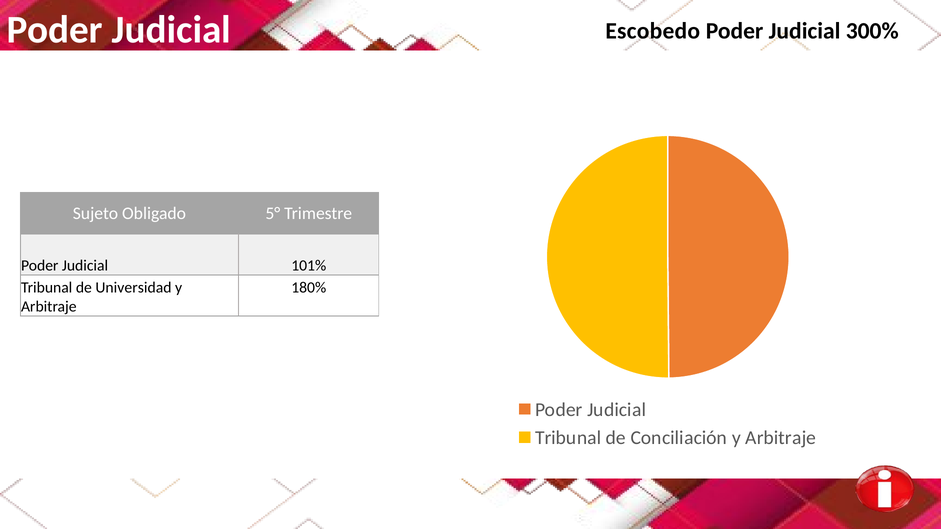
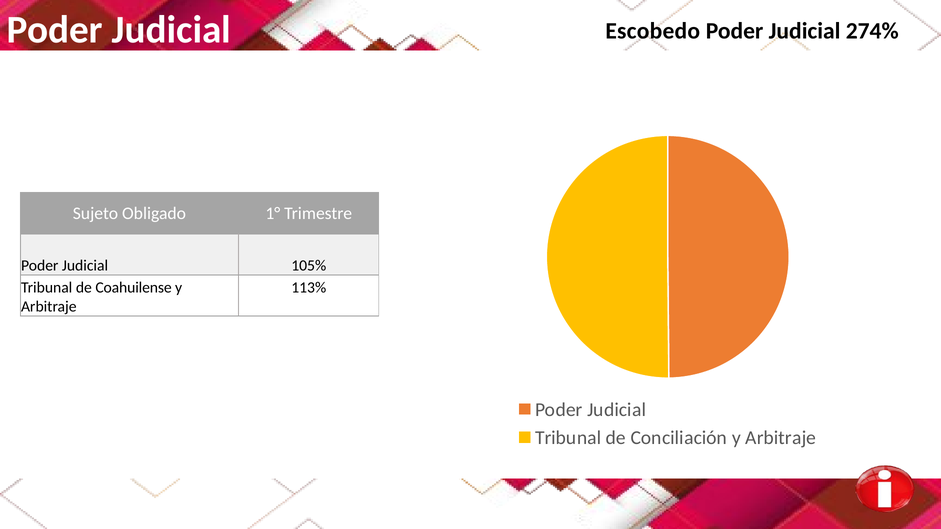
300%: 300% -> 274% (872, 31)
5°: 5° -> 1° (273, 213)
101%: 101% -> 105% (309, 266)
Universidad: Universidad -> Coahuilense (134, 288)
180%: 180% -> 113% (309, 288)
